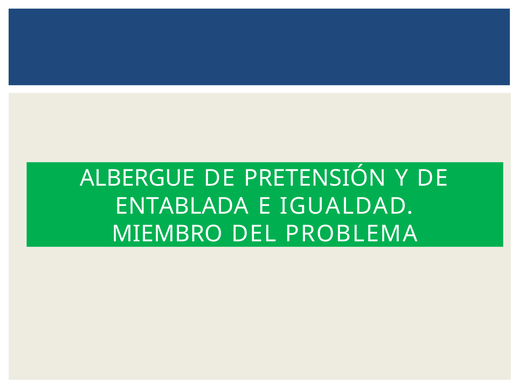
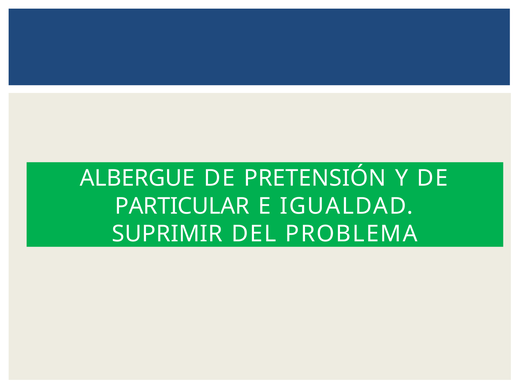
ENTABLADA: ENTABLADA -> PARTICULAR (182, 206)
MIEMBRO: MIEMBRO -> SUPRIMIR (167, 234)
